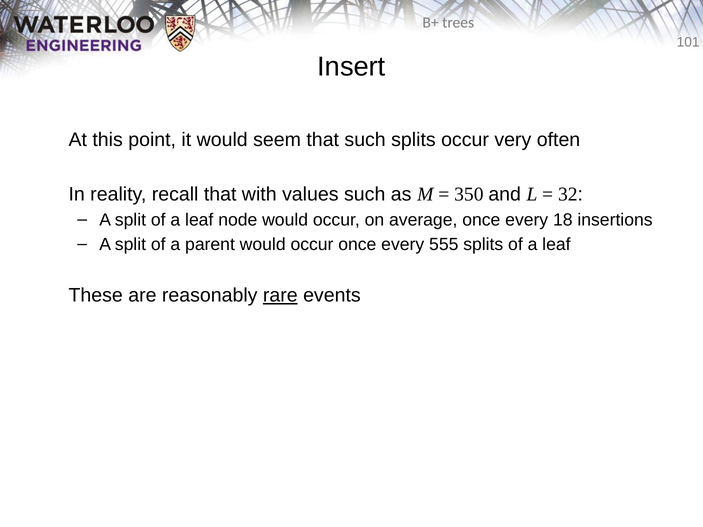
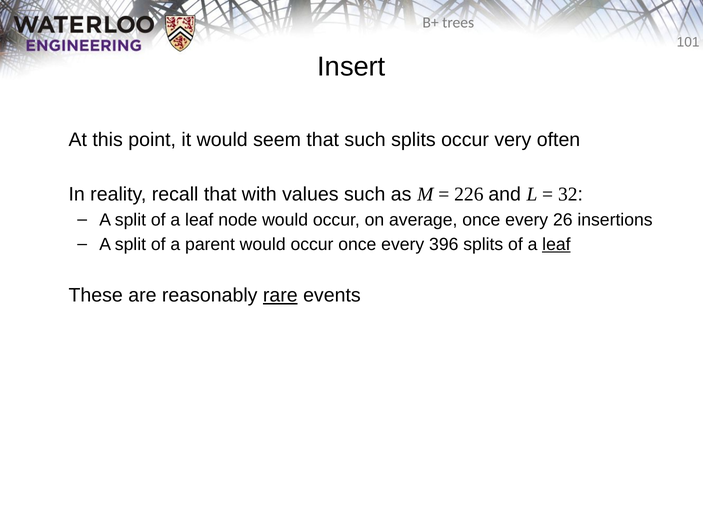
350: 350 -> 226 (469, 194)
18: 18 -> 26 (563, 220)
555: 555 -> 396 (444, 245)
leaf underline: none -> present (556, 245)
